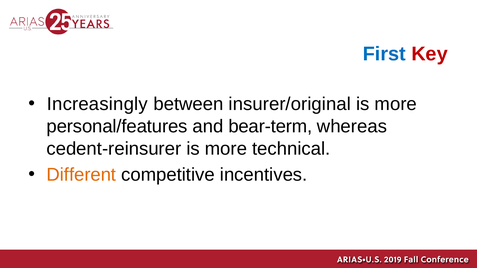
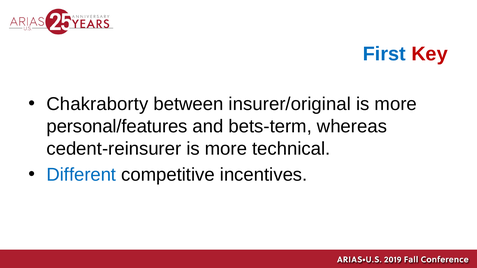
Increasingly: Increasingly -> Chakraborty (97, 104)
bear-term: bear-term -> bets-term (270, 127)
Different colour: orange -> blue (81, 175)
